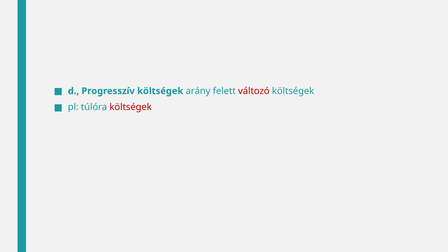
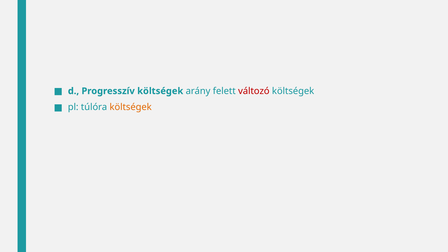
költségek colour: red -> orange (131, 107)
